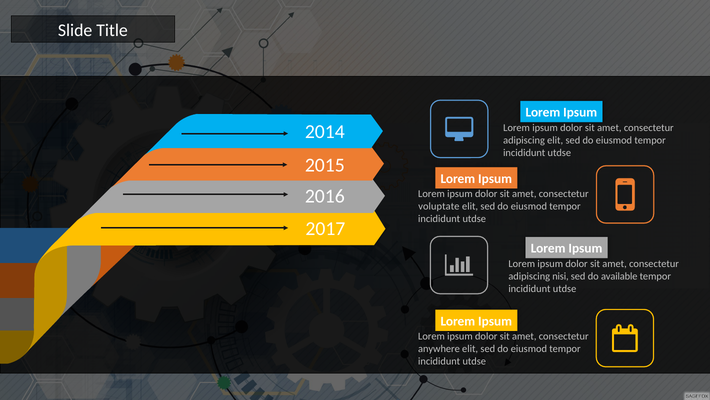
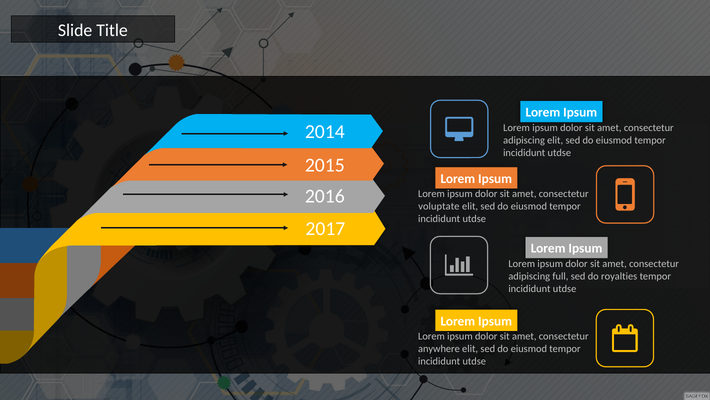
nisi: nisi -> full (560, 276)
available: available -> royalties (619, 276)
